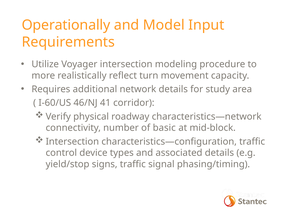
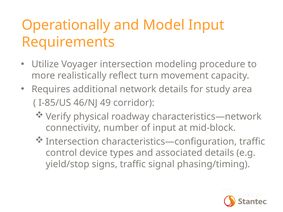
I-60/US: I-60/US -> I-85/US (55, 103)
41: 41 -> 49 (105, 103)
of basic: basic -> input (164, 128)
